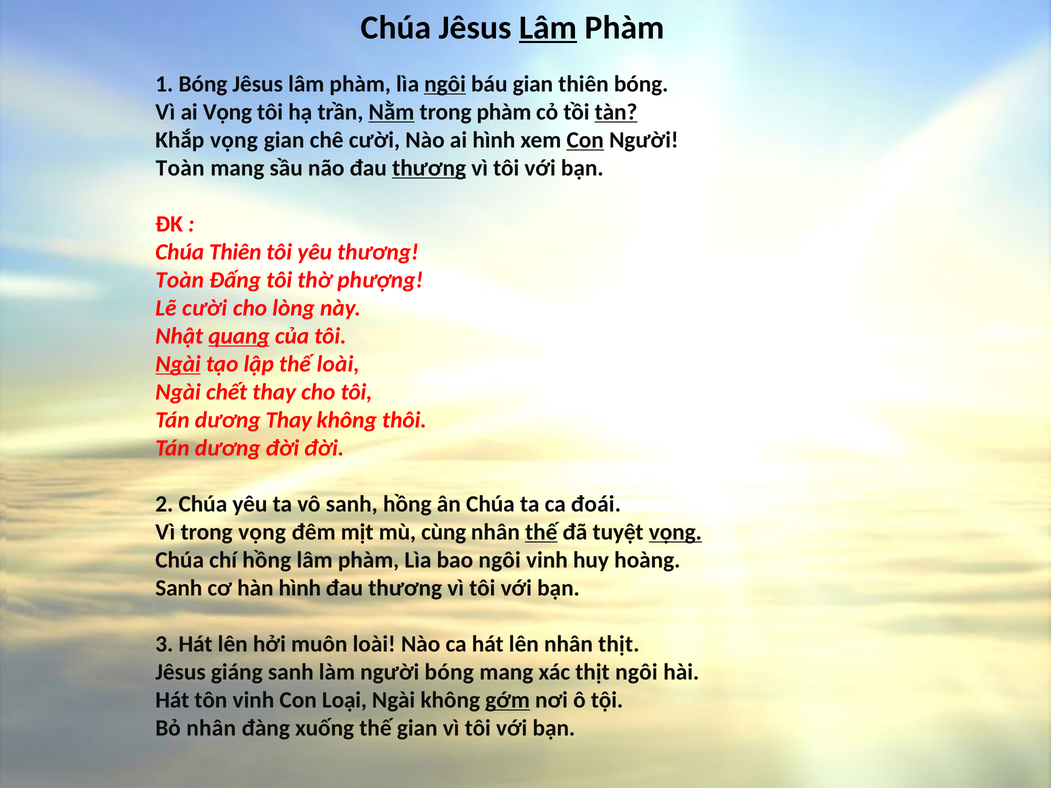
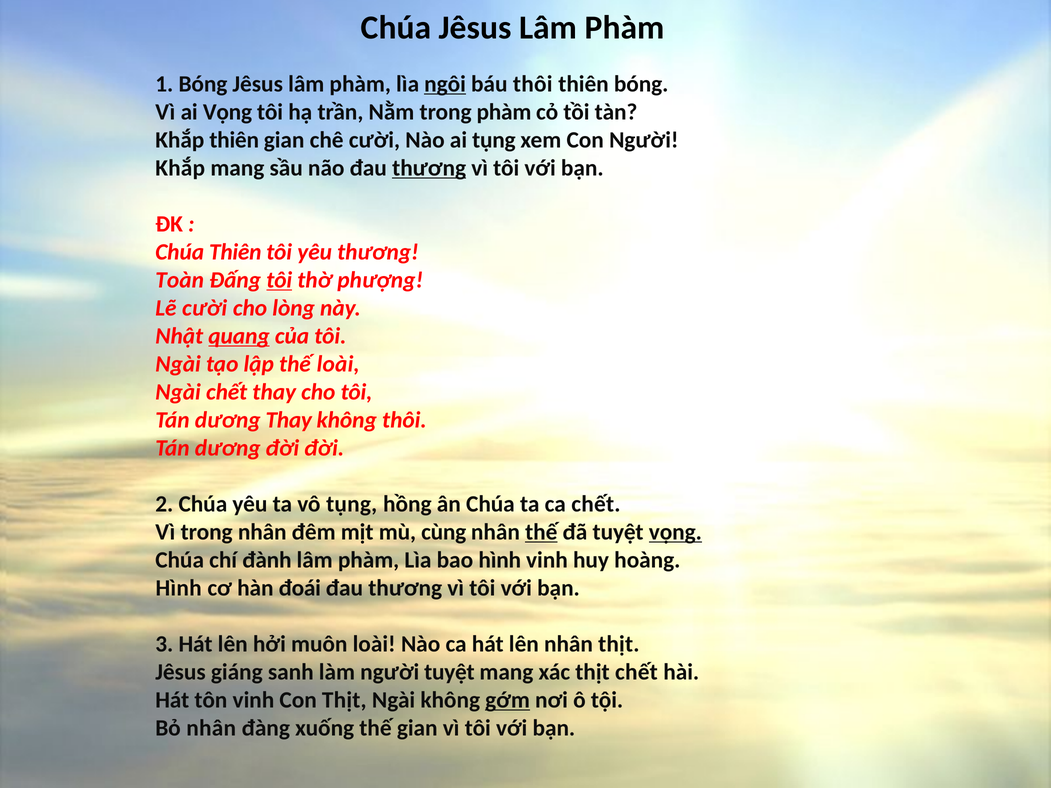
Lâm underline: present -> none (548, 28)
báu gian: gian -> thôi (533, 84)
Nằm underline: present -> none (391, 112)
tàn underline: present -> none (616, 112)
Khắp vọng: vọng -> thiên (234, 140)
ai hình: hình -> tụng (494, 140)
Con underline: present -> none (585, 140)
Toàn: Toàn -> Khắp (180, 168)
tôi underline: none -> present (279, 280)
Ngài underline: present -> none (178, 364)
vô sanh: sanh -> tụng (352, 504)
ca đoái: đoái -> chết (596, 504)
trong vọng: vọng -> nhân (262, 532)
chí hồng: hồng -> đành (267, 560)
bao ngôi: ngôi -> hình (500, 560)
Sanh: Sanh -> Hình (179, 588)
hàn hình: hình -> đoái (300, 588)
người bóng: bóng -> tuyệt (449, 672)
thịt ngôi: ngôi -> chết (636, 672)
Con Loại: Loại -> Thịt (344, 700)
